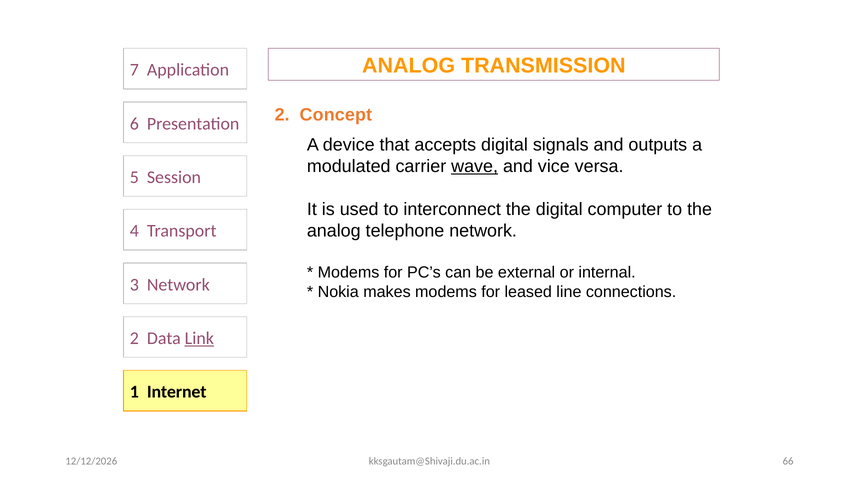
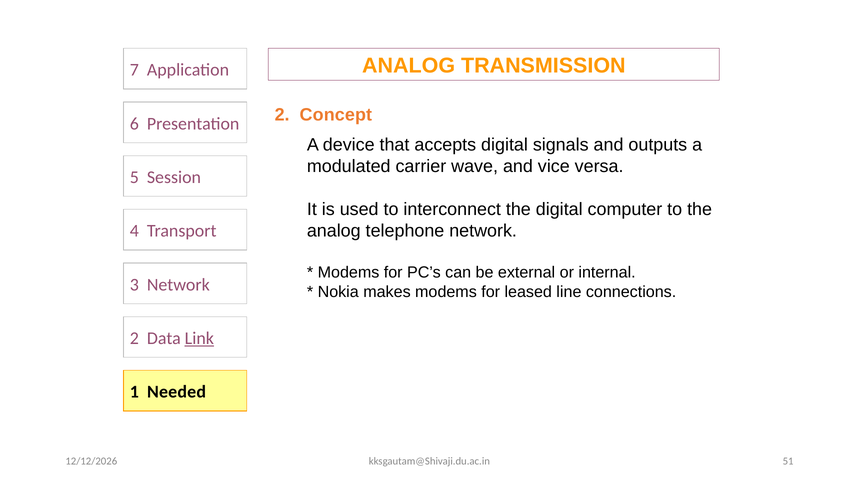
wave underline: present -> none (475, 167)
Internet: Internet -> Needed (177, 392)
66: 66 -> 51 (788, 461)
